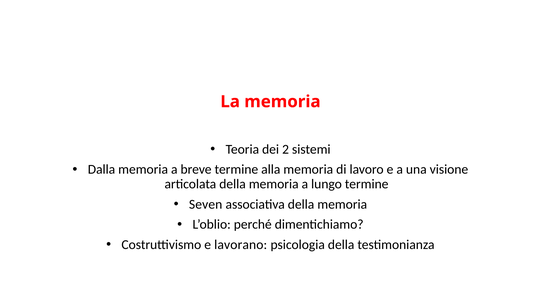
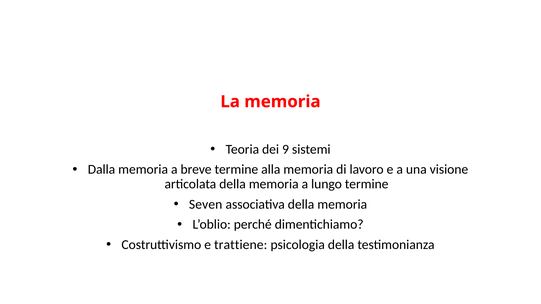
2: 2 -> 9 (286, 149)
lavorano: lavorano -> trattiene (241, 245)
